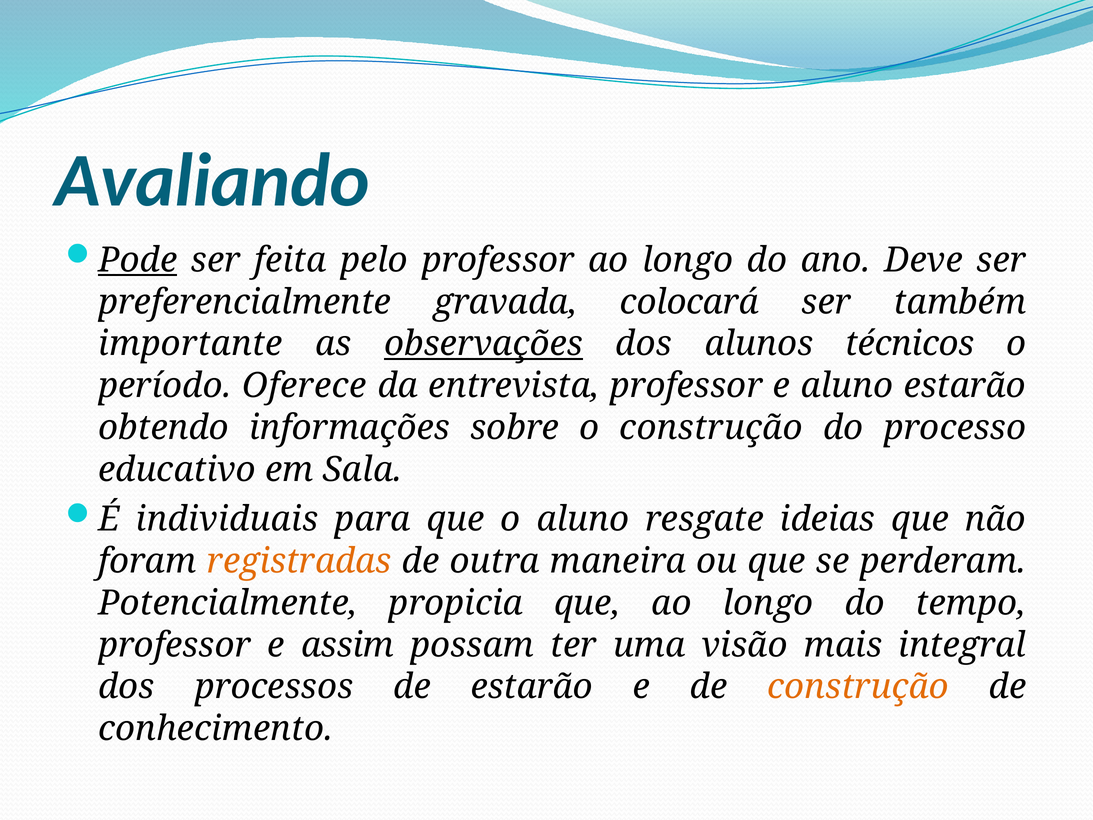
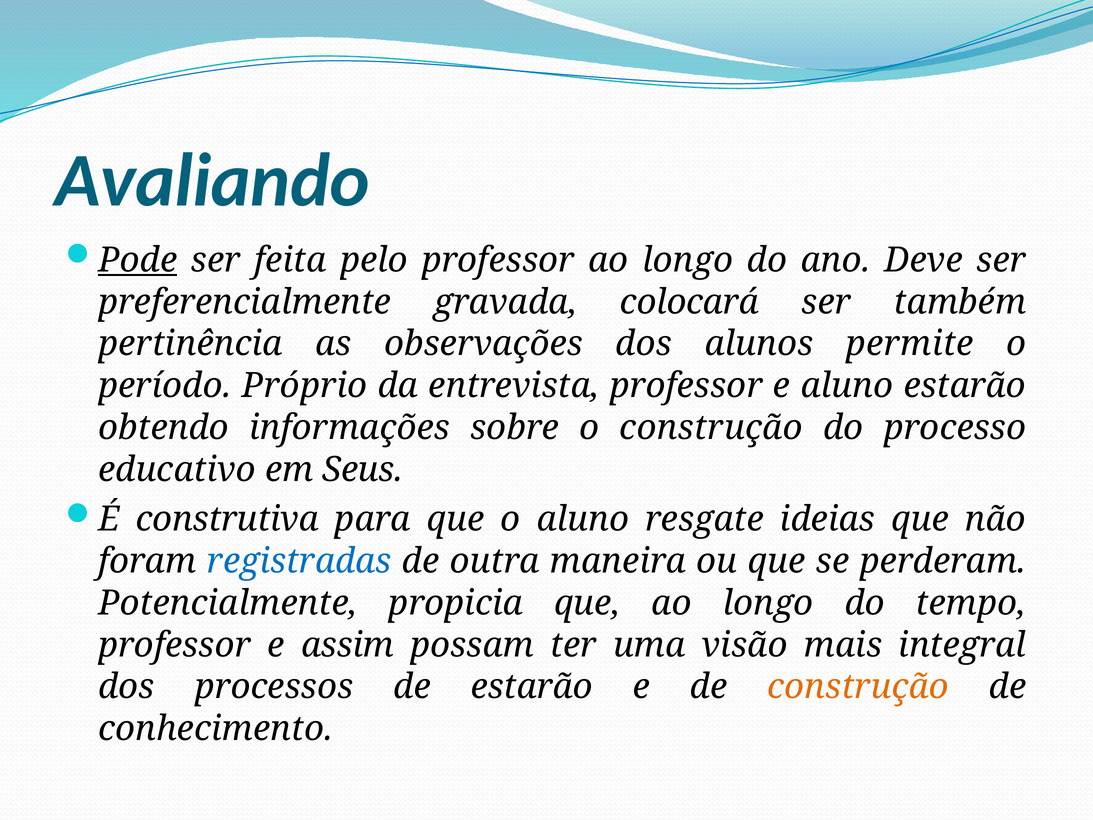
importante: importante -> pertinência (190, 344)
observações underline: present -> none (484, 344)
técnicos: técnicos -> permite (910, 344)
Oferece: Oferece -> Próprio (305, 386)
Sala: Sala -> Seus (363, 469)
individuais: individuais -> construtiva (227, 519)
registradas colour: orange -> blue (299, 561)
